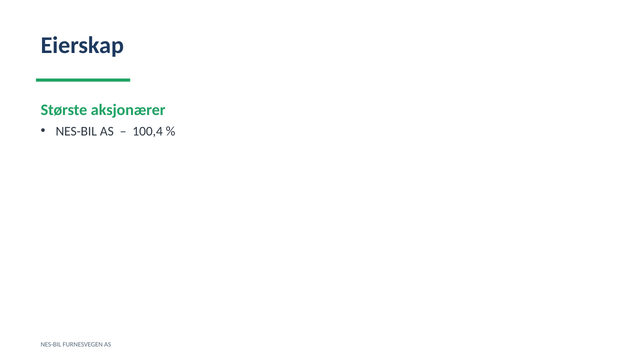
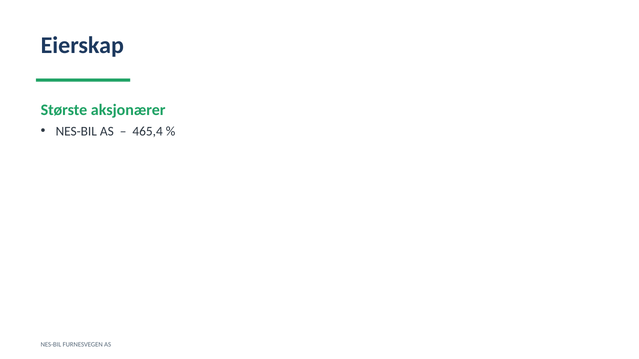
100,4: 100,4 -> 465,4 (148, 131)
